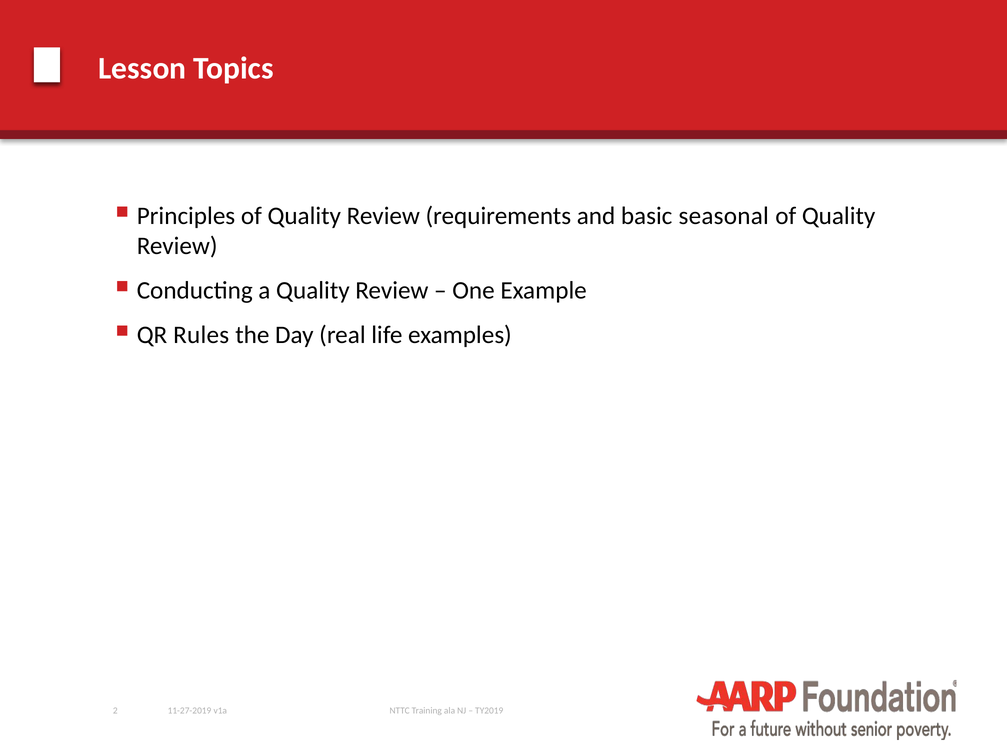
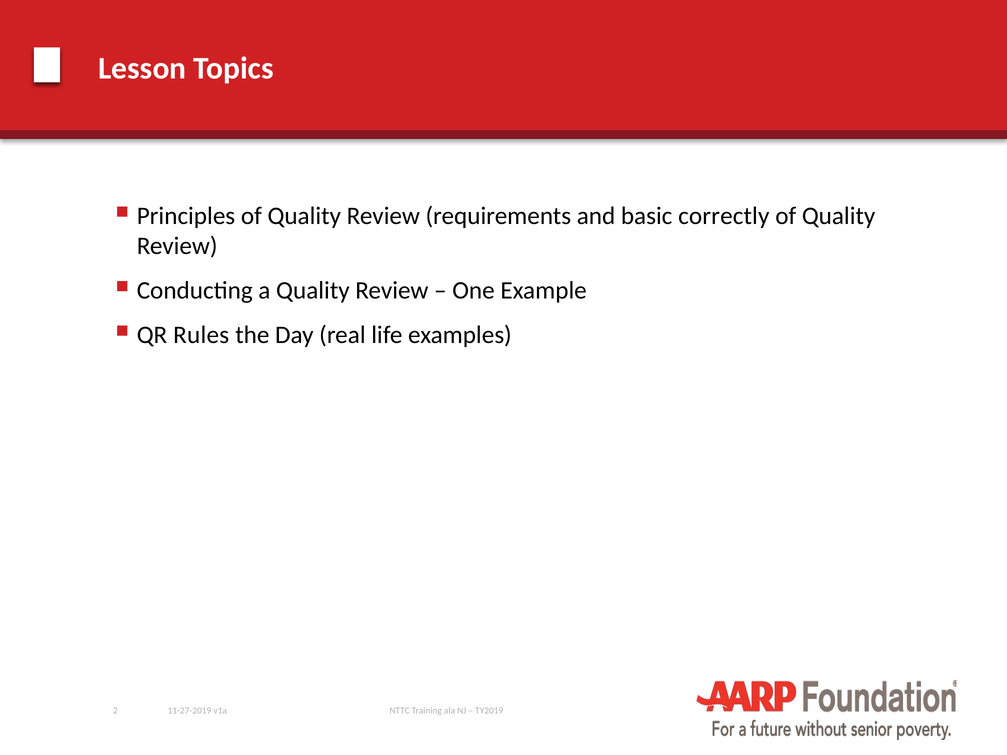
seasonal: seasonal -> correctly (724, 216)
